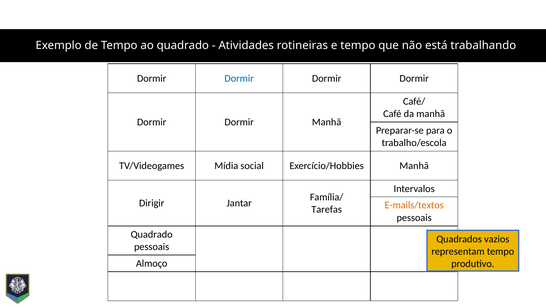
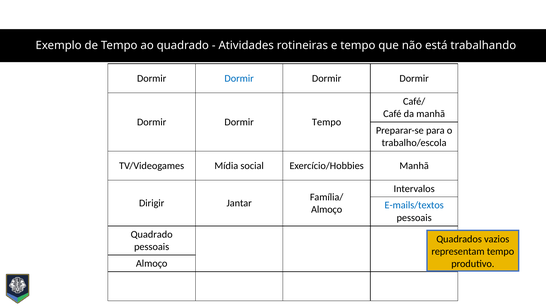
Dormir Manhã: Manhã -> Tempo (327, 122)
E-mails/textos colour: orange -> blue (414, 205)
Tarefas: Tarefas -> Almoço (327, 210)
